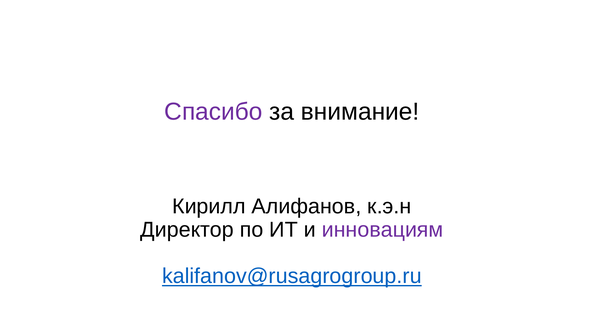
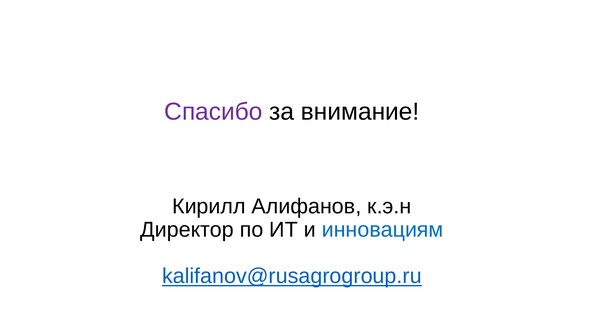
инновациям colour: purple -> blue (383, 229)
